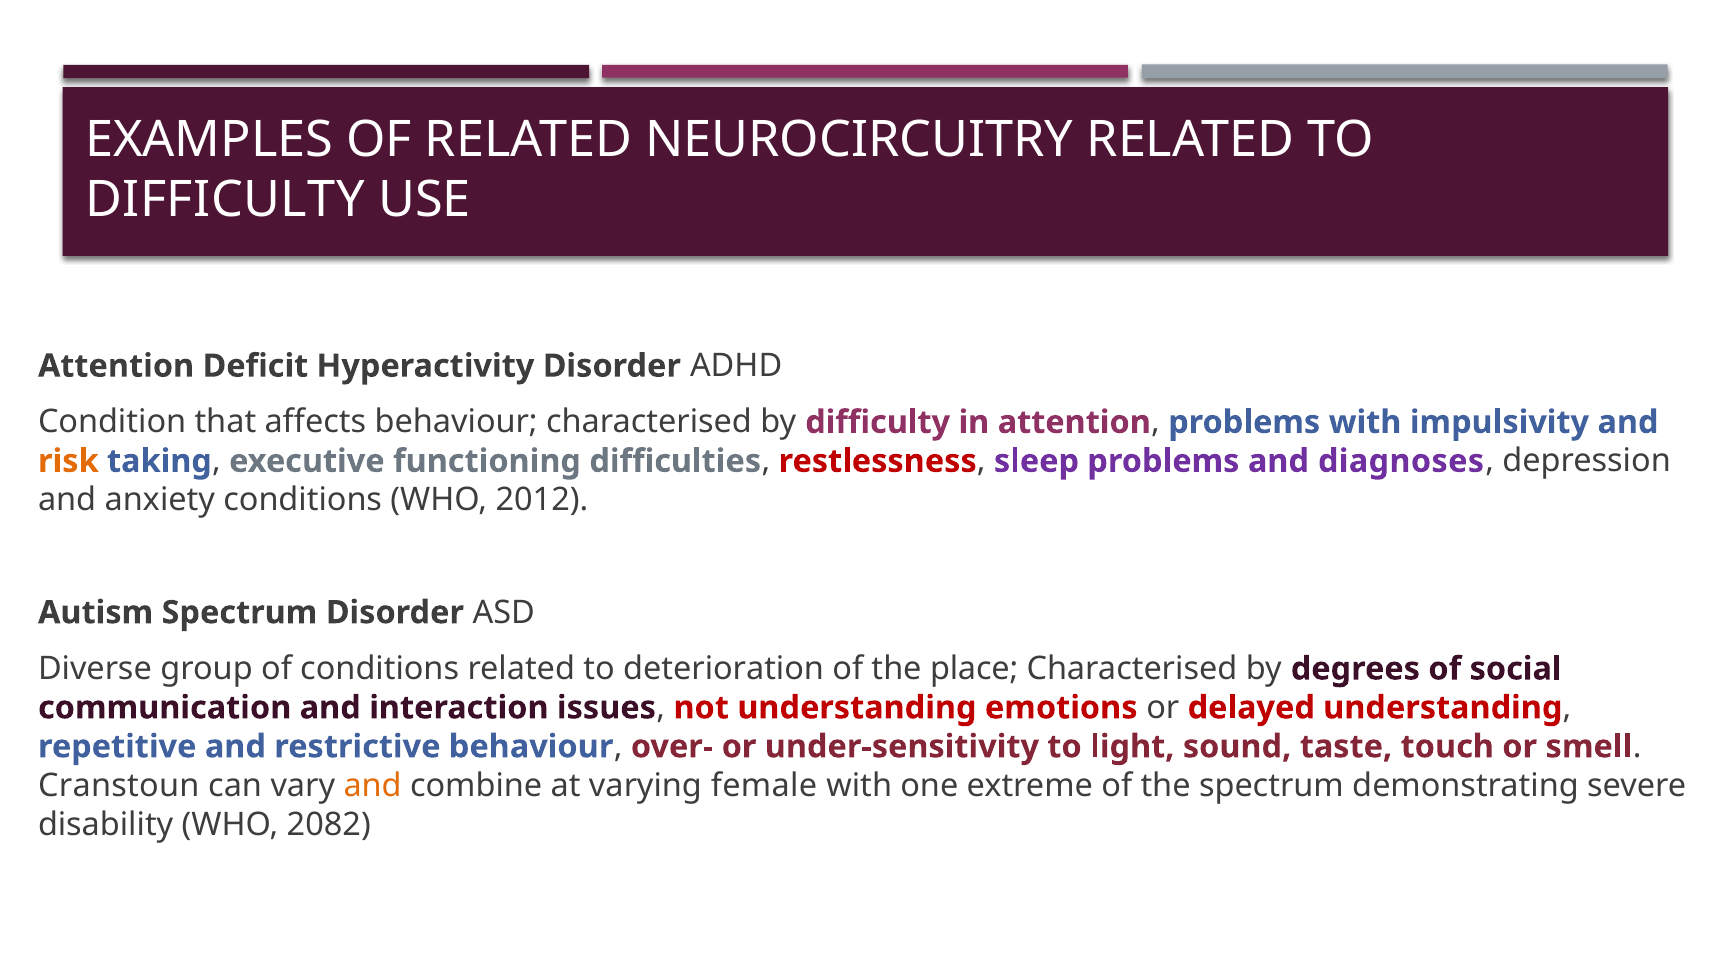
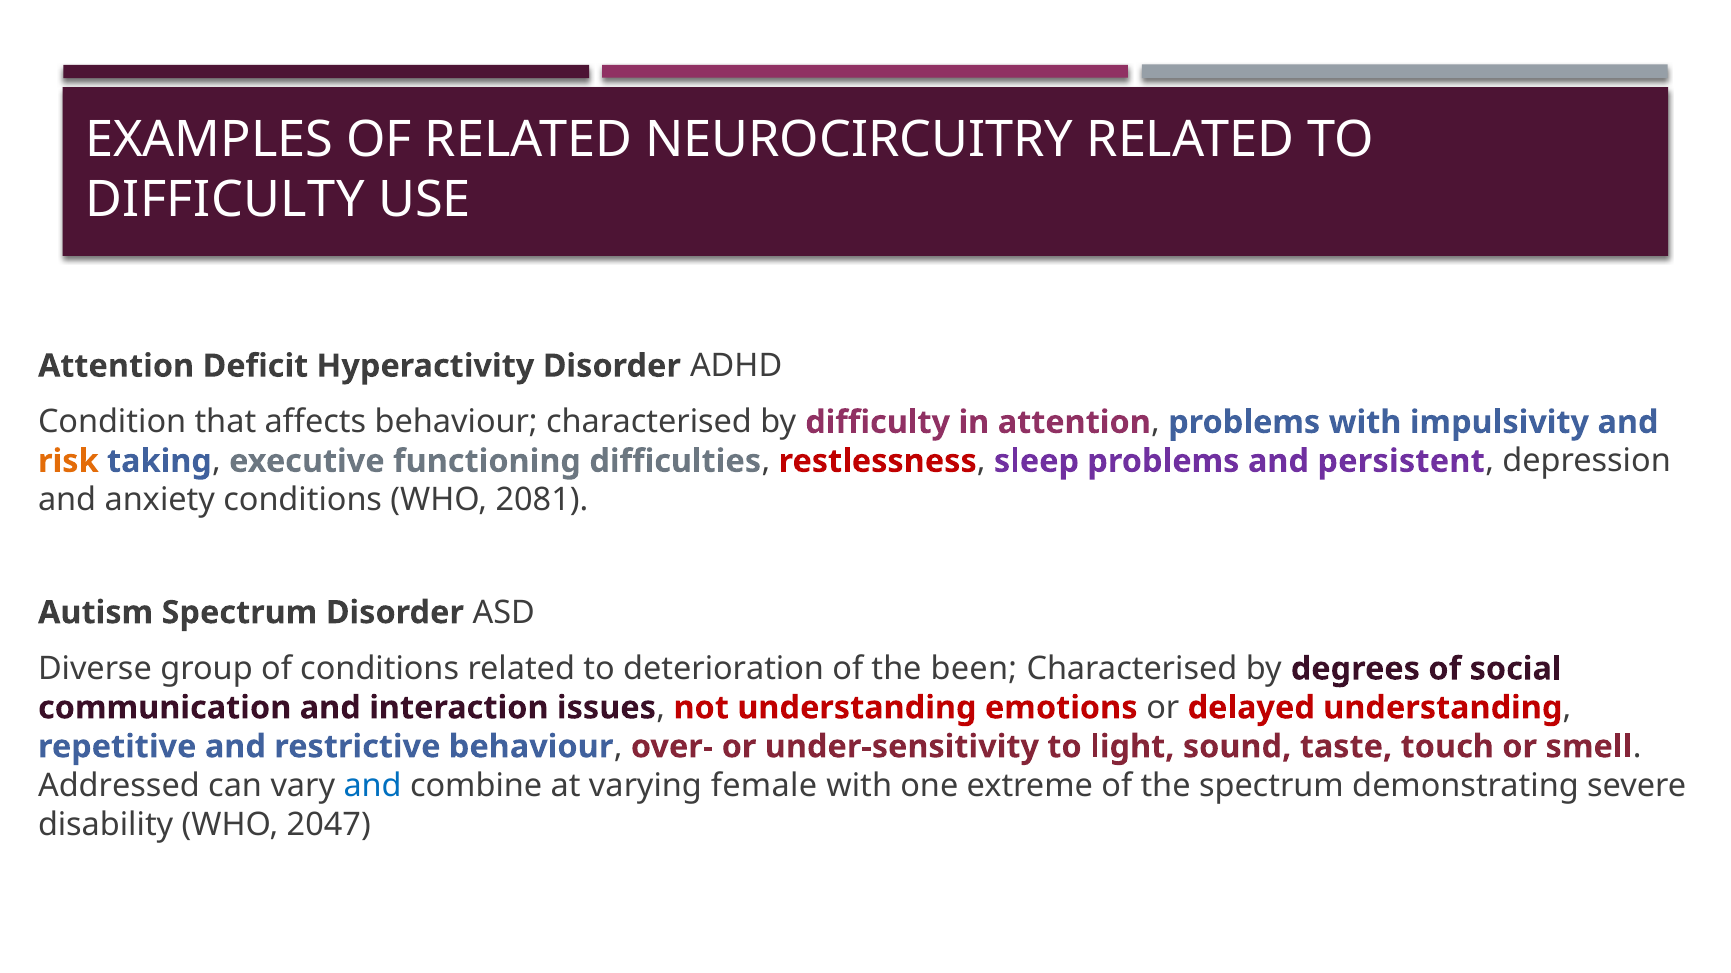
diagnoses: diagnoses -> persistent (1401, 462)
2012: 2012 -> 2081 (542, 500)
place: place -> been (974, 669)
Cranstoun: Cranstoun -> Addressed (119, 786)
and colour: orange -> blue (373, 786)
2082: 2082 -> 2047 (329, 825)
